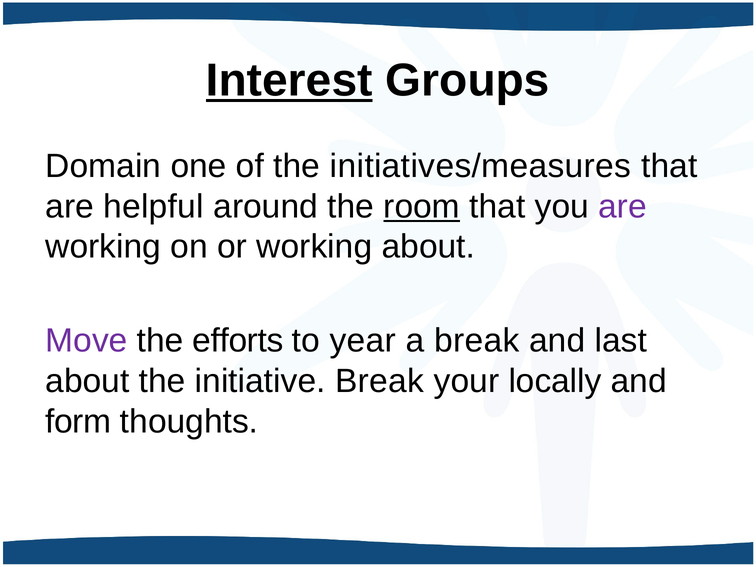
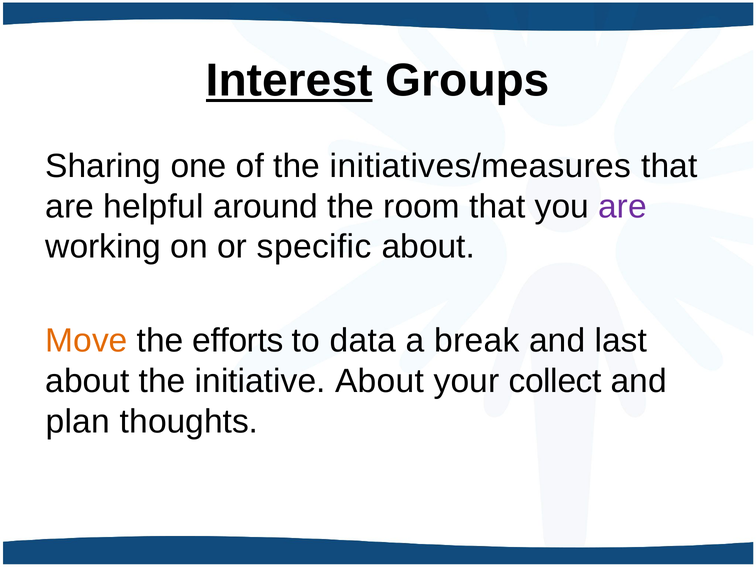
Domain: Domain -> Sharing (103, 166)
room underline: present -> none (422, 206)
or working: working -> specific (314, 247)
Move colour: purple -> orange (86, 341)
year: year -> data (363, 341)
initiative Break: Break -> About (380, 381)
locally: locally -> collect (555, 381)
form: form -> plan (78, 422)
